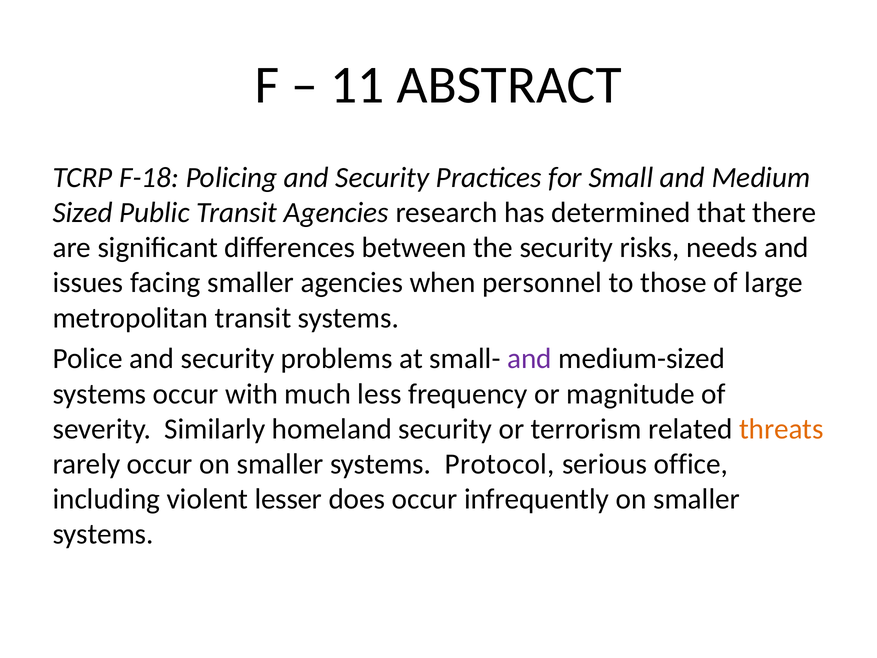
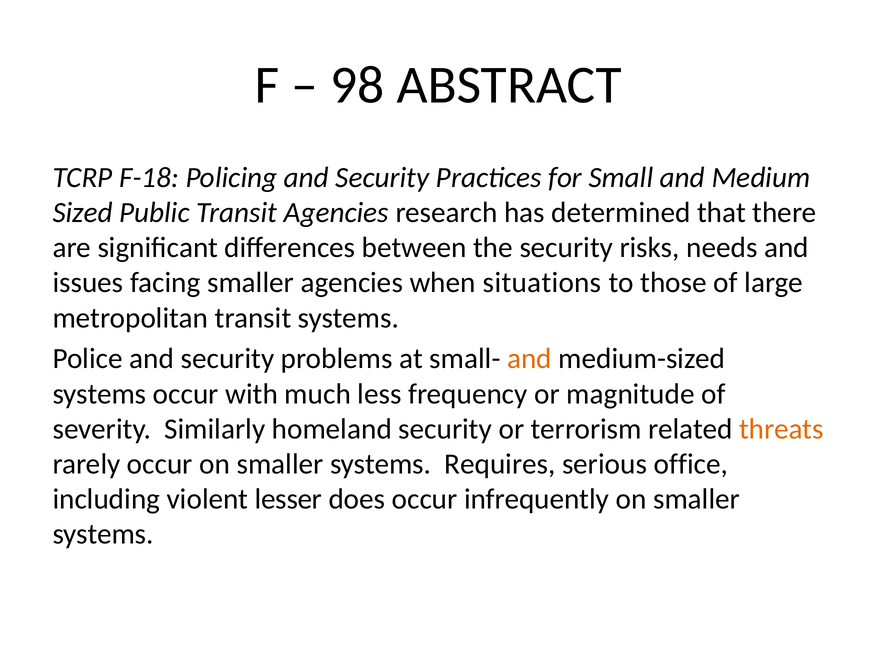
11: 11 -> 98 (357, 85)
personnel: personnel -> situations (542, 283)
and colour: purple -> orange (529, 359)
Protocol: Protocol -> Requires (500, 464)
